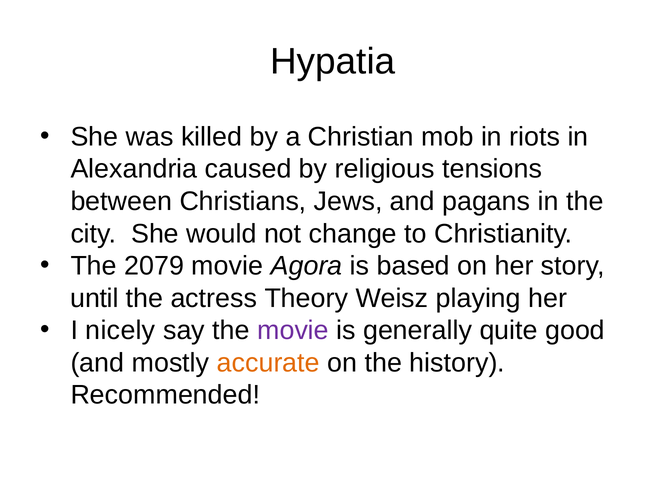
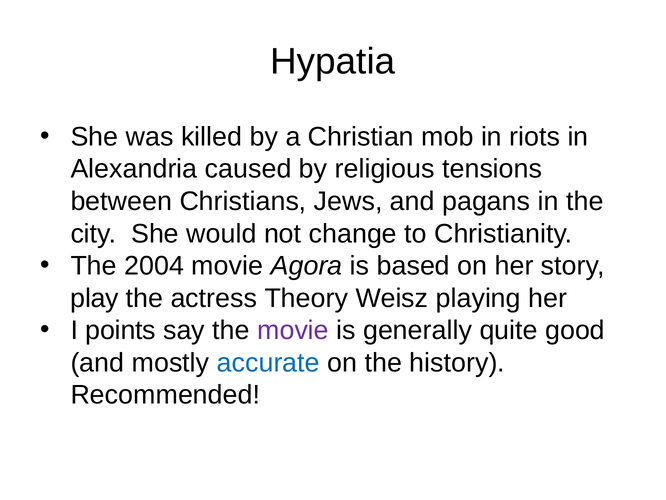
2079: 2079 -> 2004 (154, 266)
until: until -> play (95, 298)
nicely: nicely -> points (121, 330)
accurate colour: orange -> blue (268, 362)
